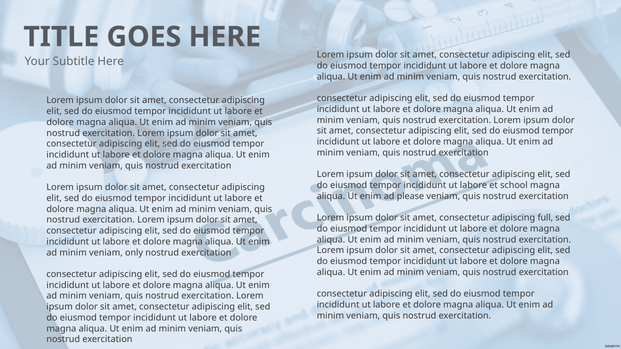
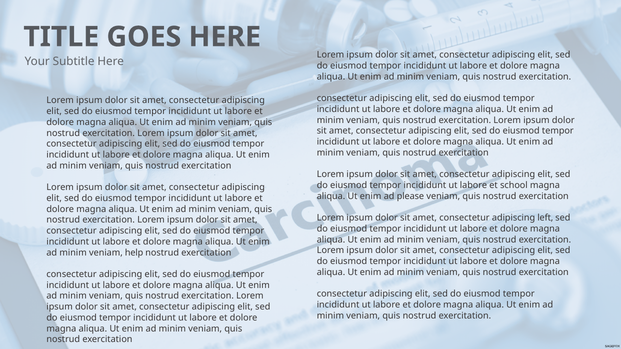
full: full -> left (545, 218)
only: only -> help (134, 253)
